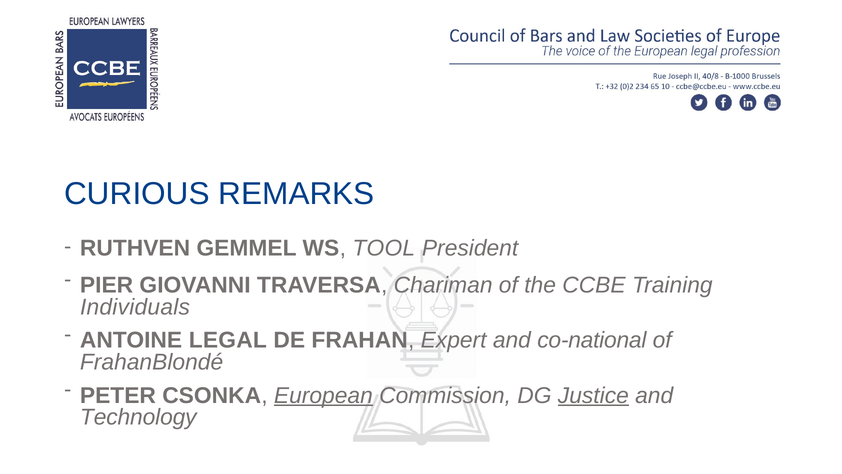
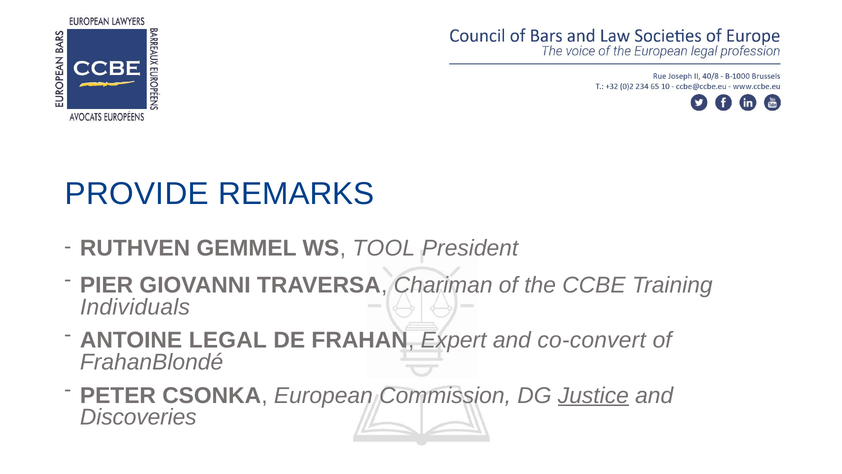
CURIOUS: CURIOUS -> PROVIDE (137, 194)
co-national: co-national -> co-convert (592, 340)
European underline: present -> none (323, 395)
Technology: Technology -> Discoveries (138, 417)
